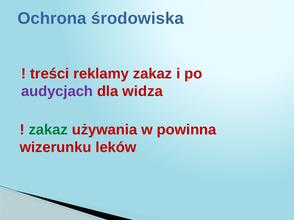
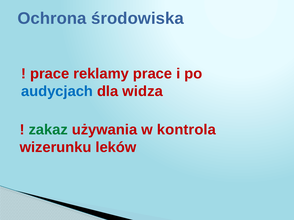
treści: treści -> prace (50, 74)
reklamy zakaz: zakaz -> prace (153, 74)
audycjach colour: purple -> blue (57, 91)
powinna: powinna -> kontrola (186, 130)
